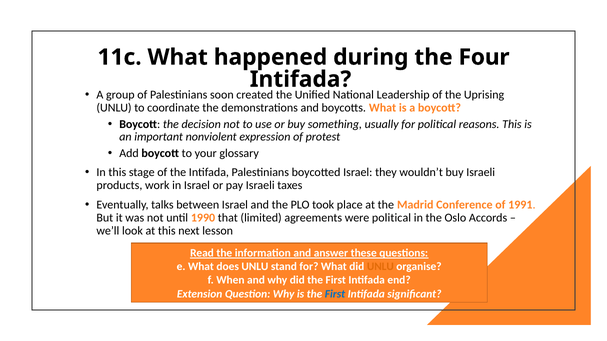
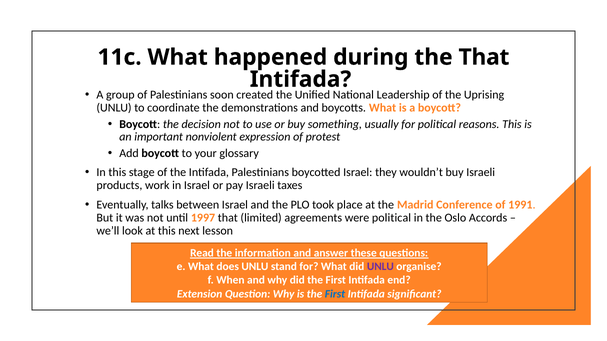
the Four: Four -> That (484, 57)
1990: 1990 -> 1997 (203, 218)
UNLU colour: orange -> purple (380, 267)
